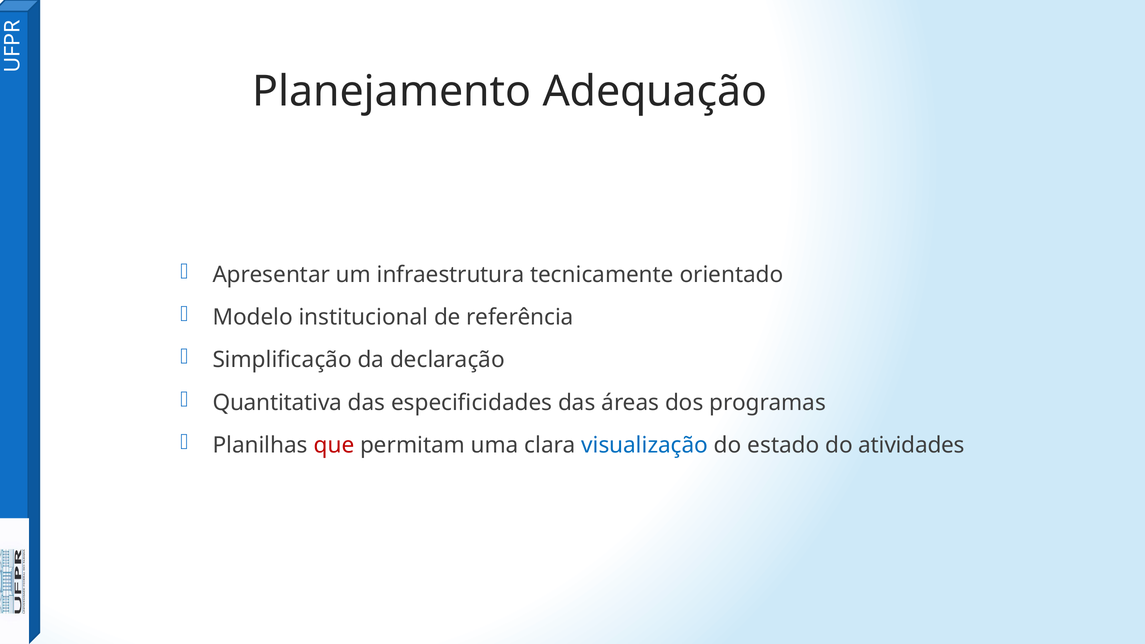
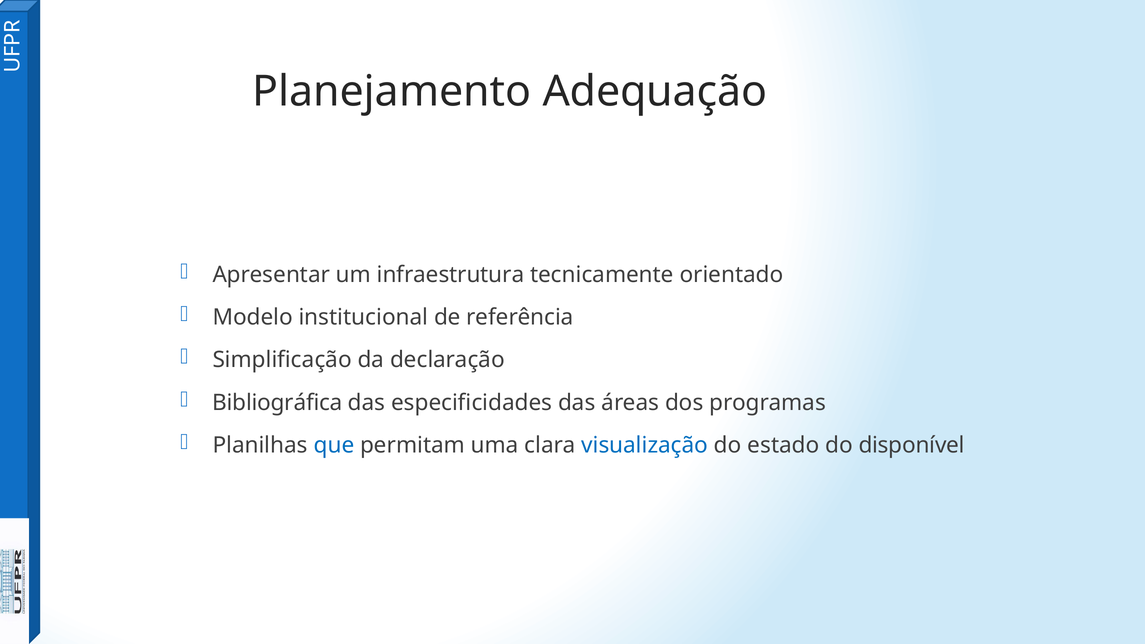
Quantitativa: Quantitativa -> Bibliográfica (277, 403)
que colour: red -> blue (334, 445)
atividades: atividades -> disponível (912, 445)
